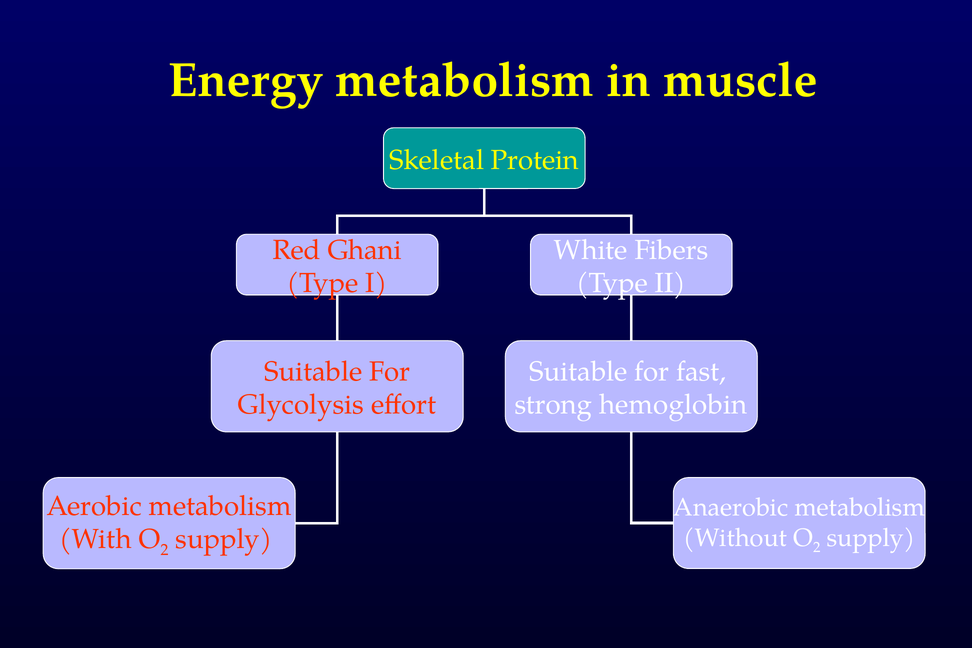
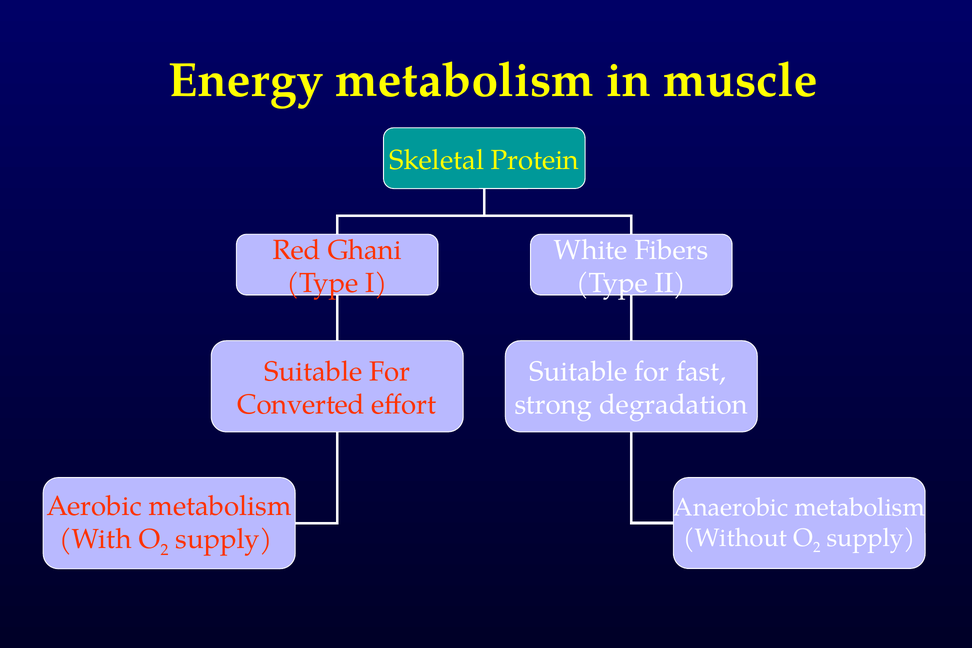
Glycolysis: Glycolysis -> Converted (301, 405)
hemoglobin: hemoglobin -> degradation (673, 405)
